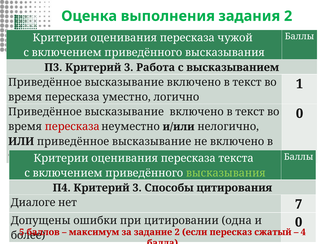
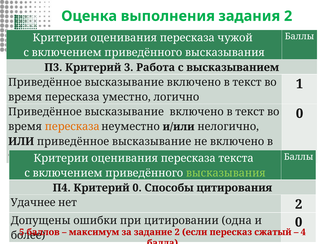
пересказа colour: red -> orange (72, 127)
П4 Критерий 3: 3 -> 0 (137, 188)
Диалоге: Диалоге -> Удачнее (33, 202)
нет 7: 7 -> 2 (299, 204)
